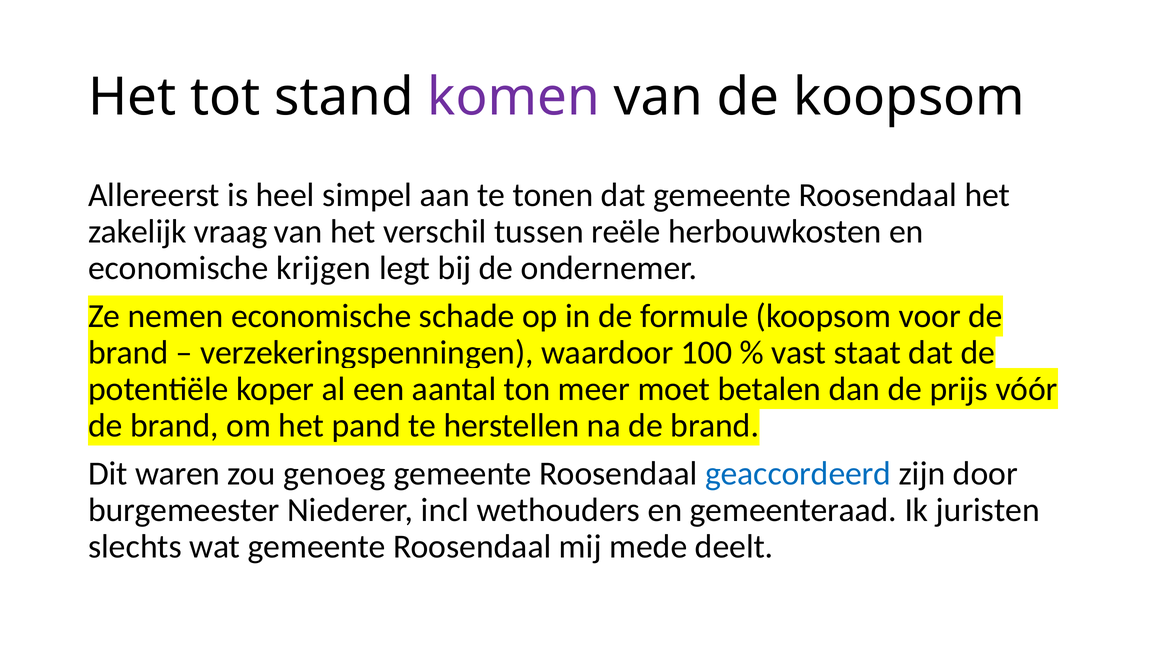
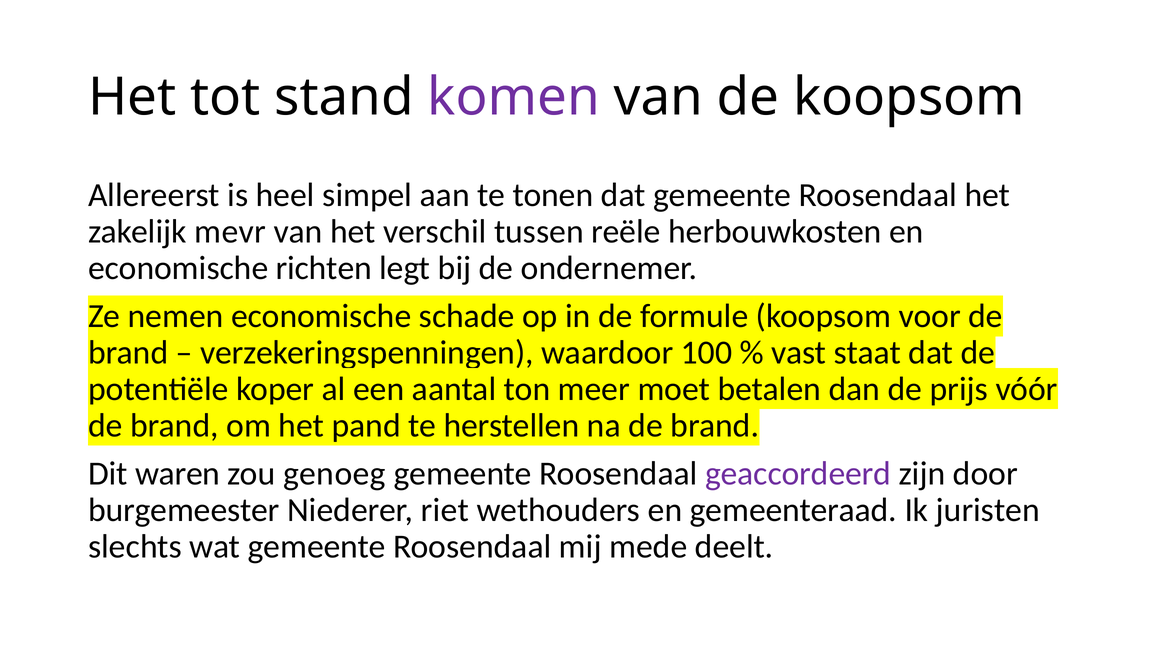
vraag: vraag -> mevr (230, 232)
krijgen: krijgen -> richten (324, 268)
geaccordeerd colour: blue -> purple (798, 474)
incl: incl -> riet (445, 510)
